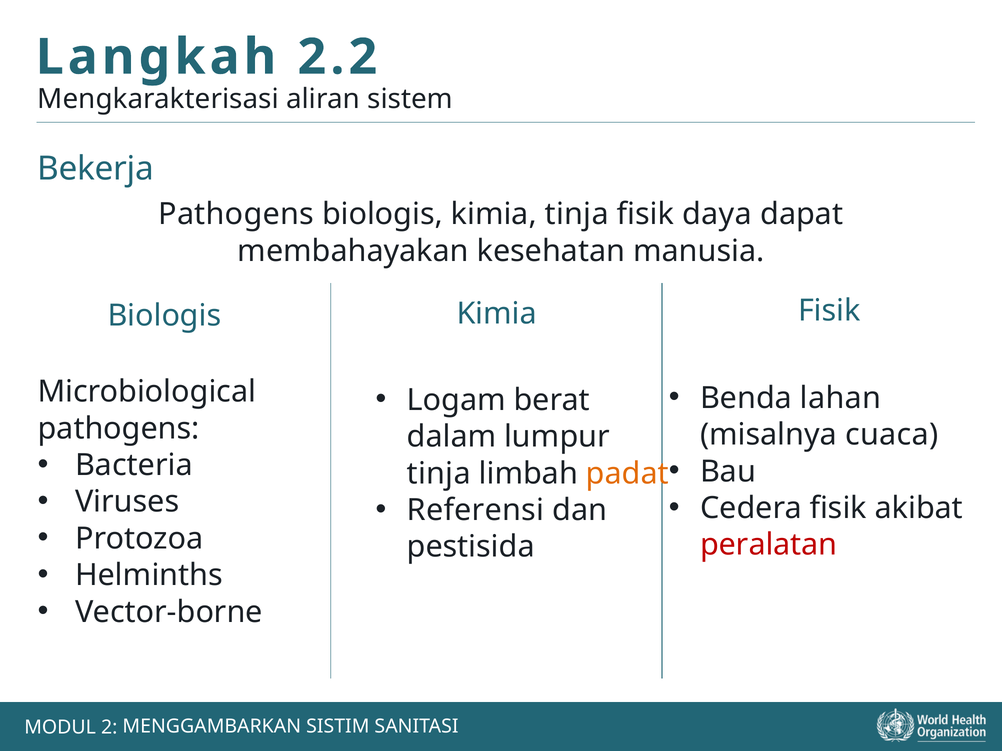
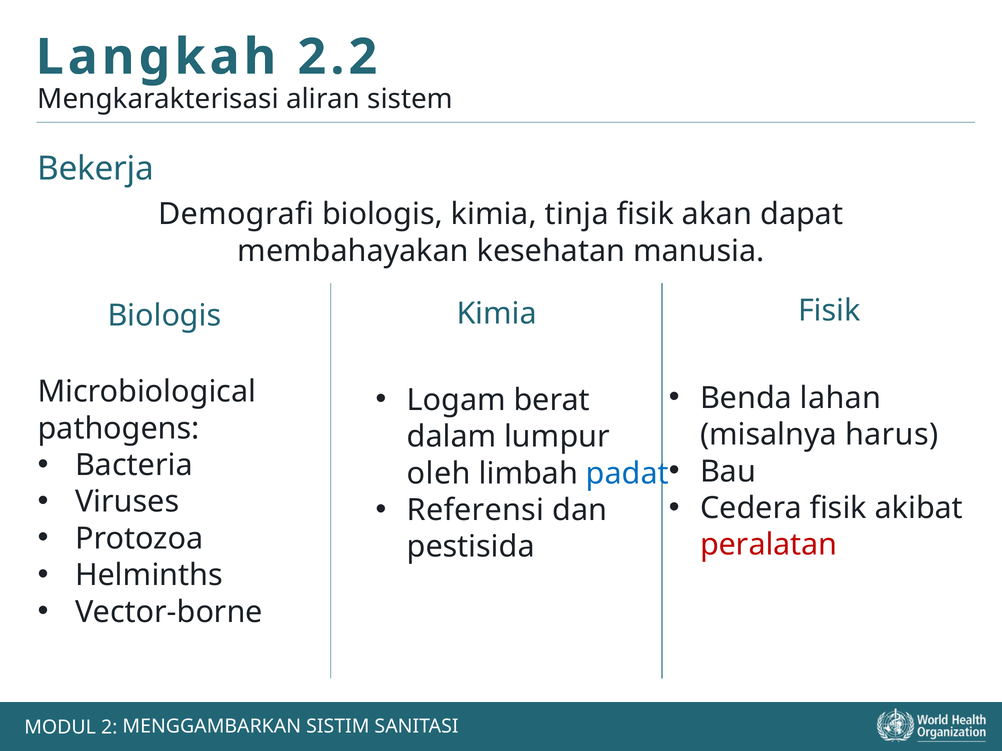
Pathogens: Pathogens -> Demografi (236, 215)
daya: daya -> akan (717, 215)
cuaca: cuaca -> harus (892, 435)
tinja: tinja -> oleh (439, 474)
padat colour: orange -> blue (627, 474)
